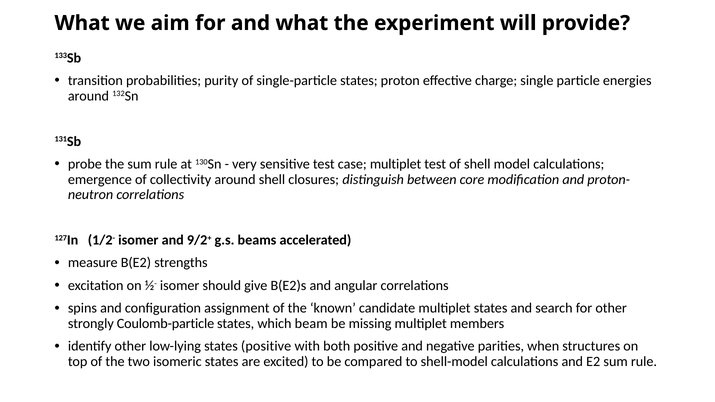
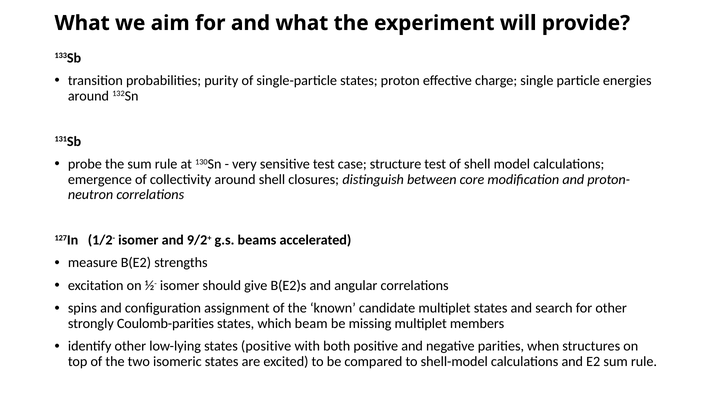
case multiplet: multiplet -> structure (396, 164)
Coulomb-particle: Coulomb-particle -> Coulomb-parities (165, 324)
